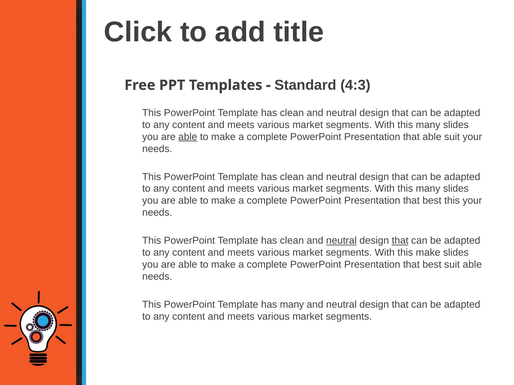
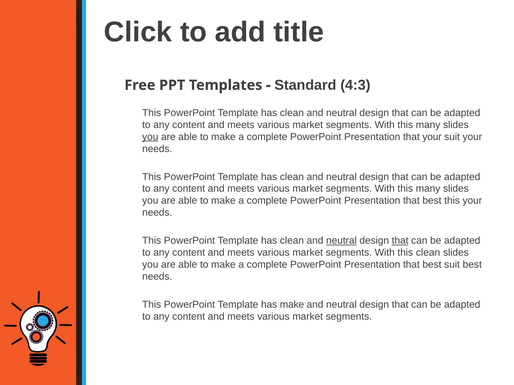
you underline: none -> present (150, 137)
able underline: present -> none (188, 137)
that able: able -> your (432, 137)
this make: make -> clean (428, 253)
suit able: able -> best (472, 265)
has many: many -> make (292, 305)
